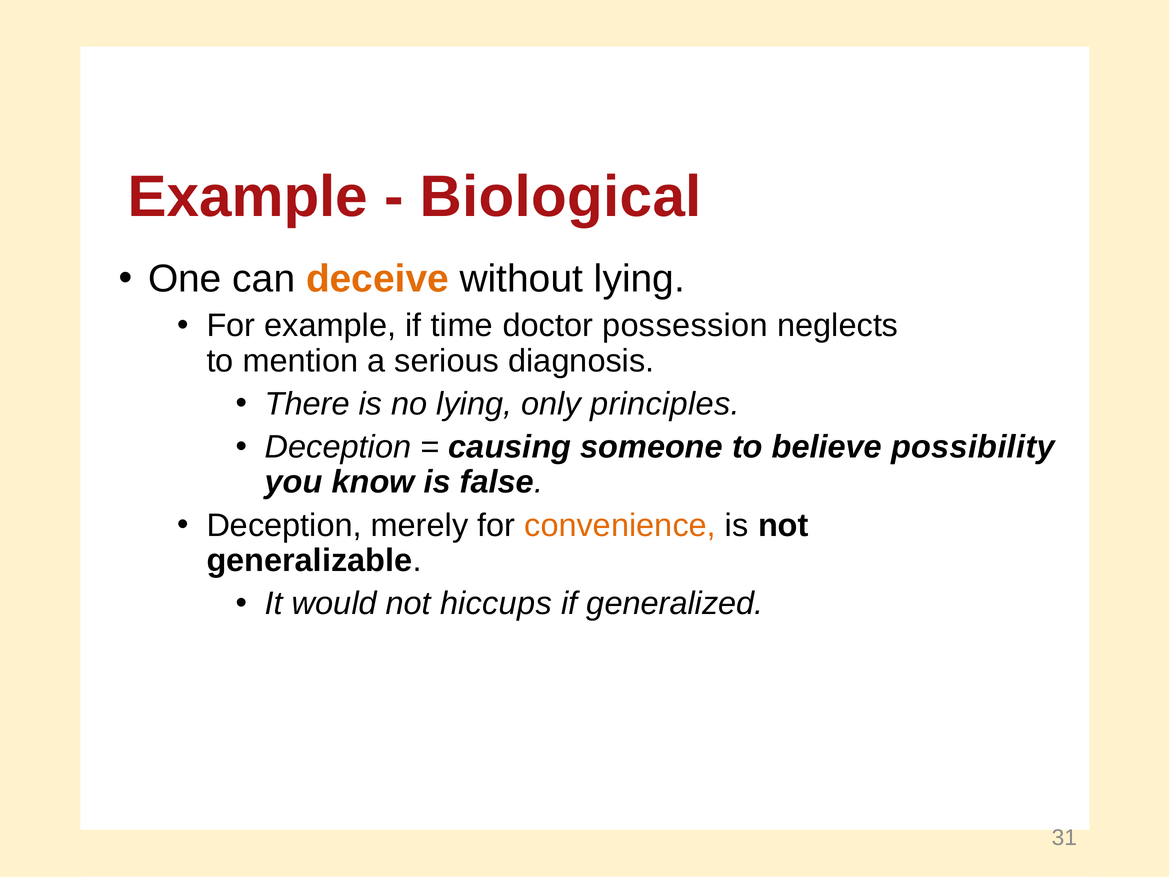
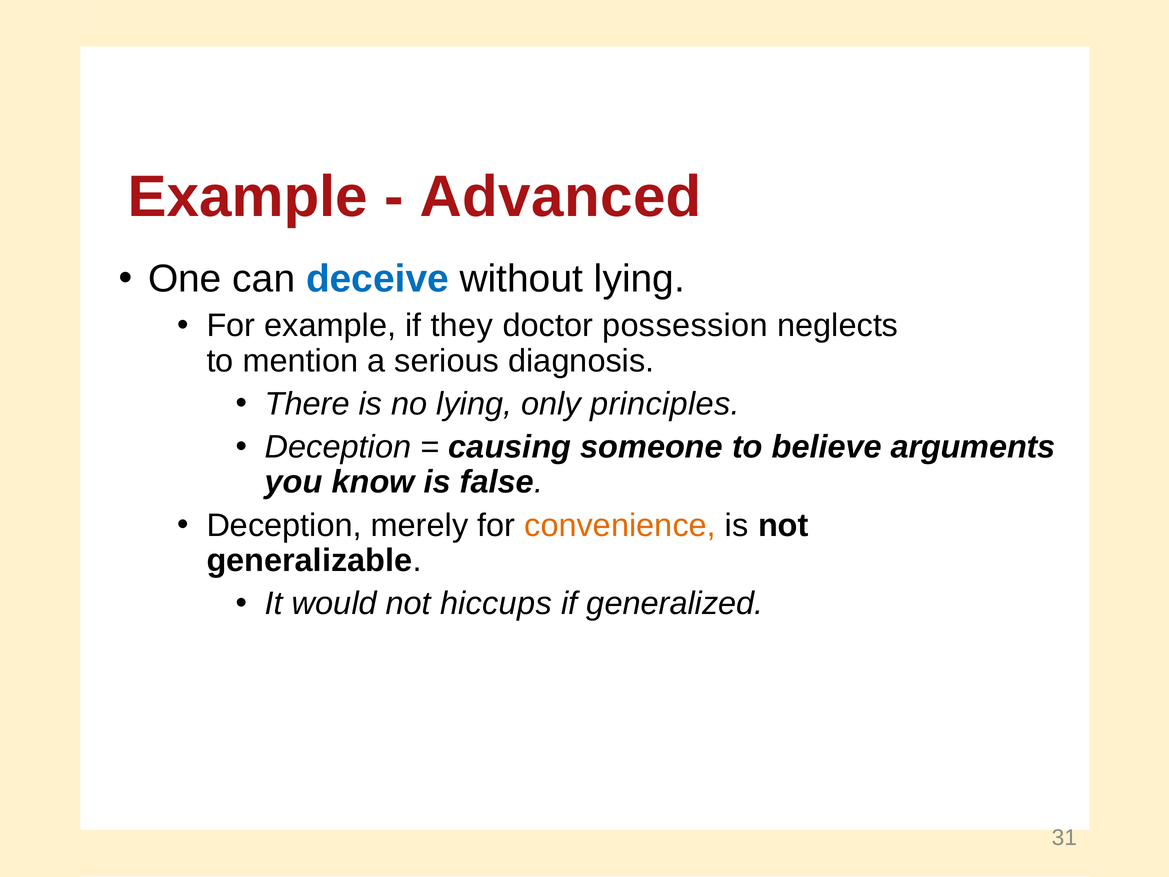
Biological: Biological -> Advanced (561, 197)
deceive colour: orange -> blue (377, 279)
time: time -> they (462, 326)
possibility: possibility -> arguments (973, 447)
